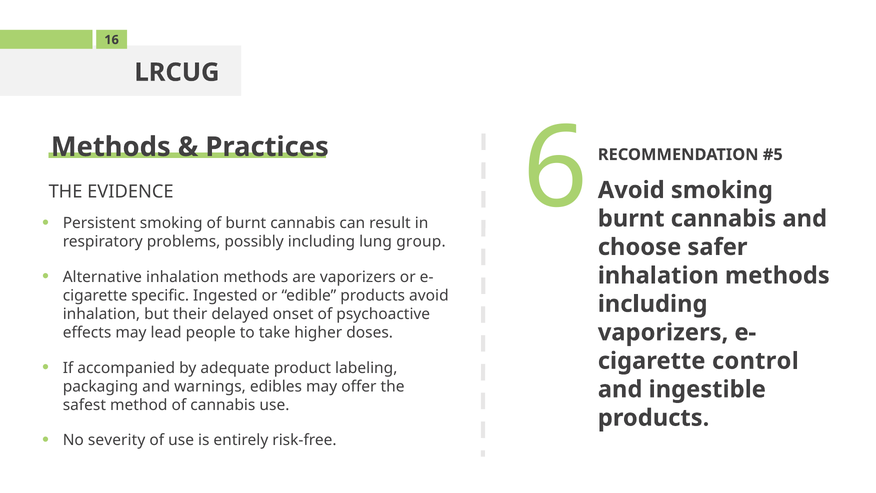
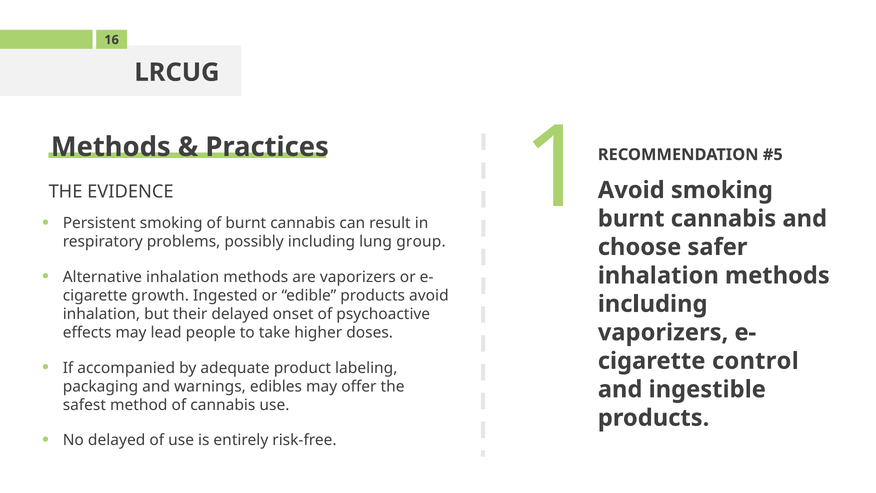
6: 6 -> 1 (555, 168)
specific: specific -> growth (160, 295)
No severity: severity -> delayed (117, 440)
